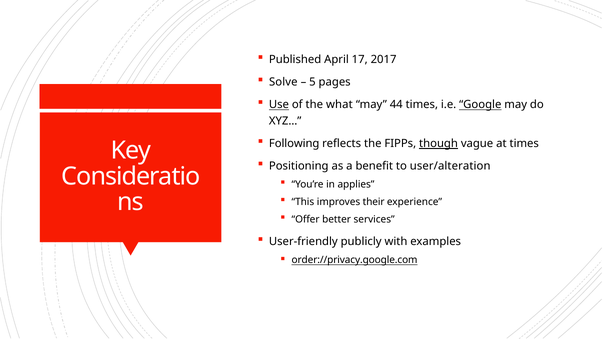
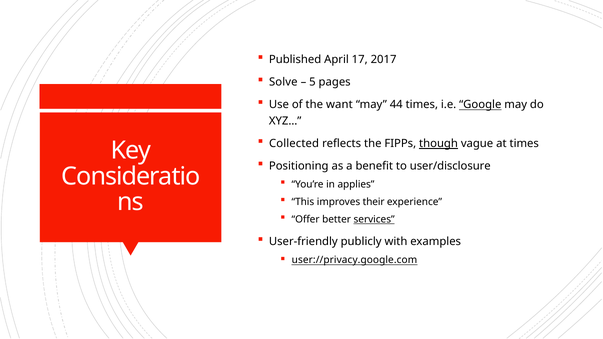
Use underline: present -> none (279, 105)
what: what -> want (339, 105)
Following: Following -> Collected (294, 144)
user/alteration: user/alteration -> user/disclosure (450, 166)
services underline: none -> present (374, 220)
order://privacy.google.com: order://privacy.google.com -> user://privacy.google.com (354, 260)
